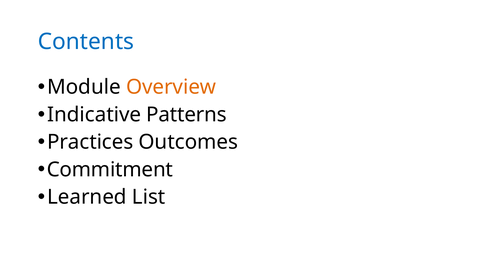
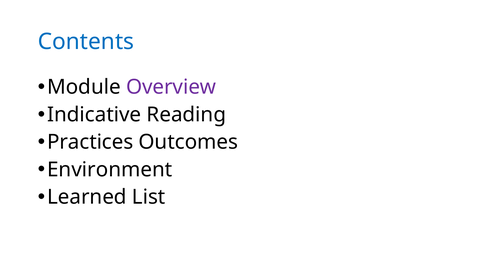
Overview colour: orange -> purple (171, 87)
Patterns: Patterns -> Reading (186, 115)
Commitment: Commitment -> Environment (110, 170)
